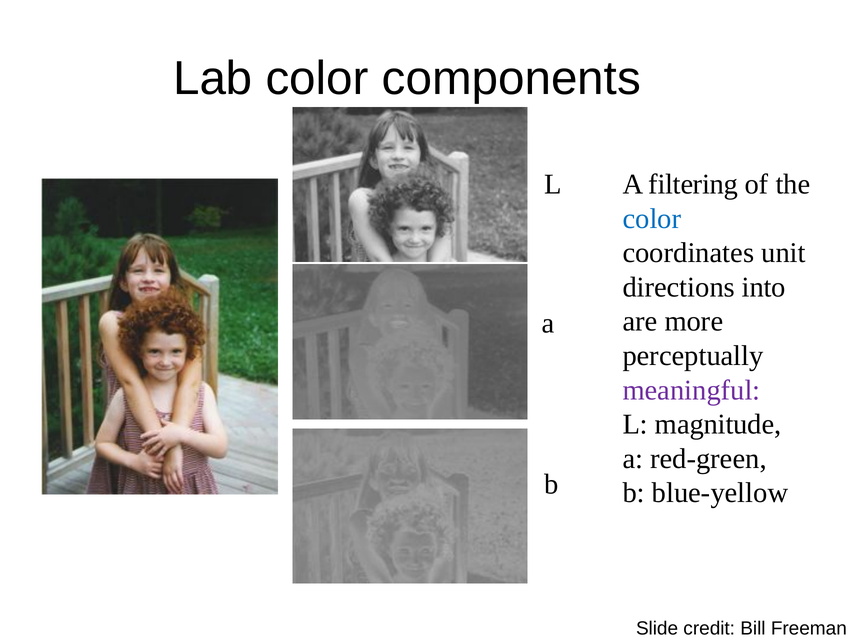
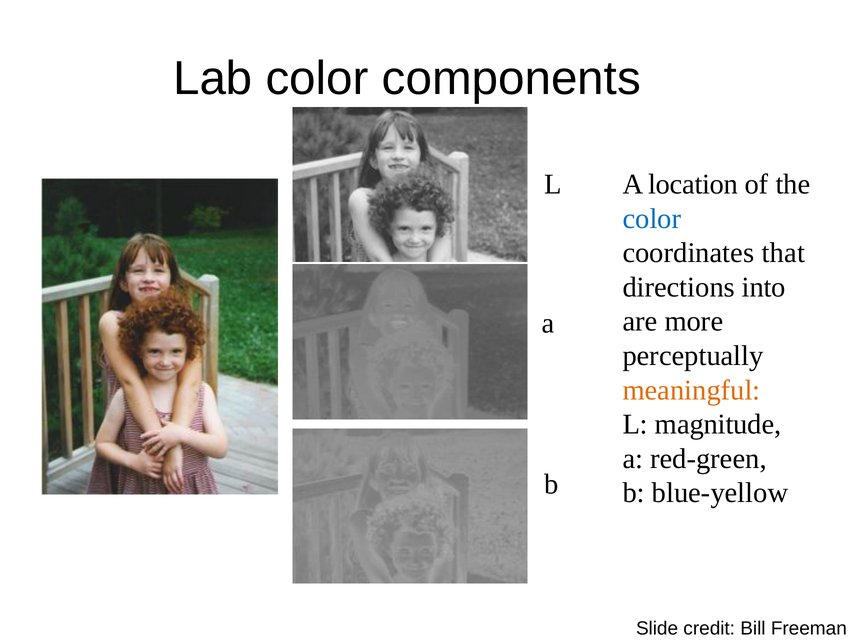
filtering: filtering -> location (693, 184)
unit: unit -> that (783, 253)
meaningful colour: purple -> orange (691, 390)
